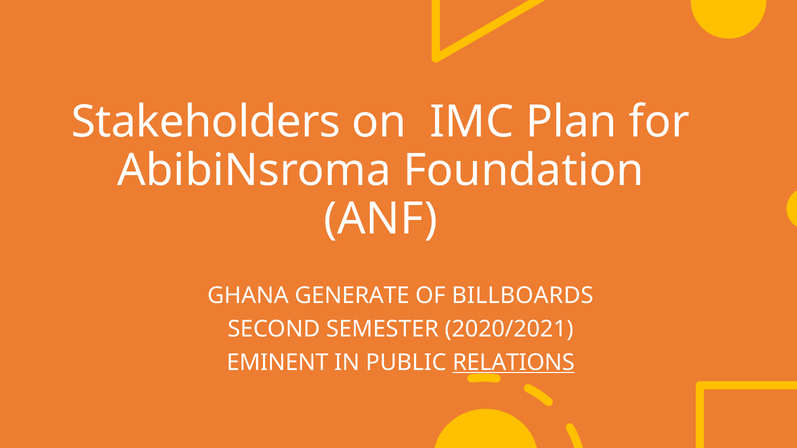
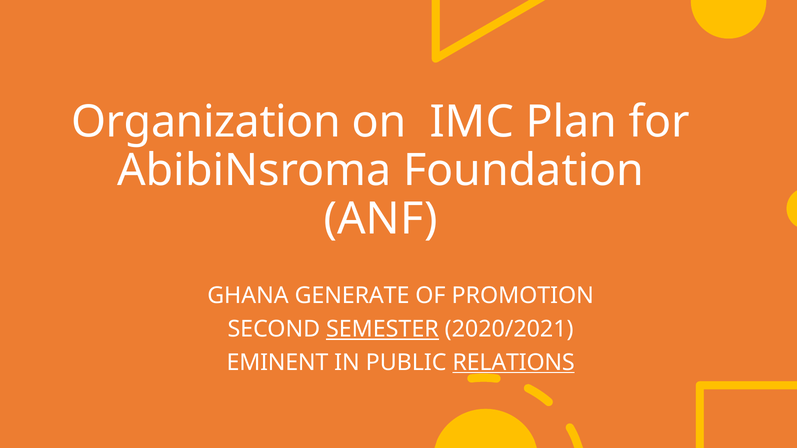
Stakeholders: Stakeholders -> Organization (206, 122)
BILLBOARDS: BILLBOARDS -> PROMOTION (523, 296)
SEMESTER underline: none -> present (382, 329)
